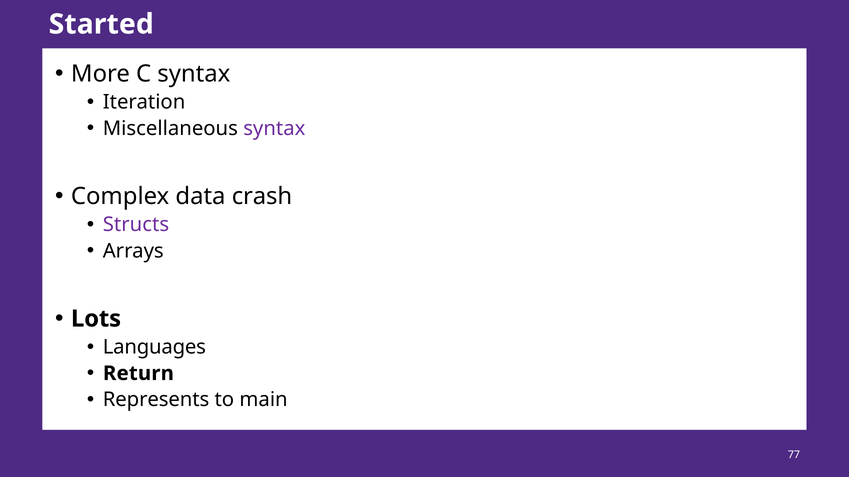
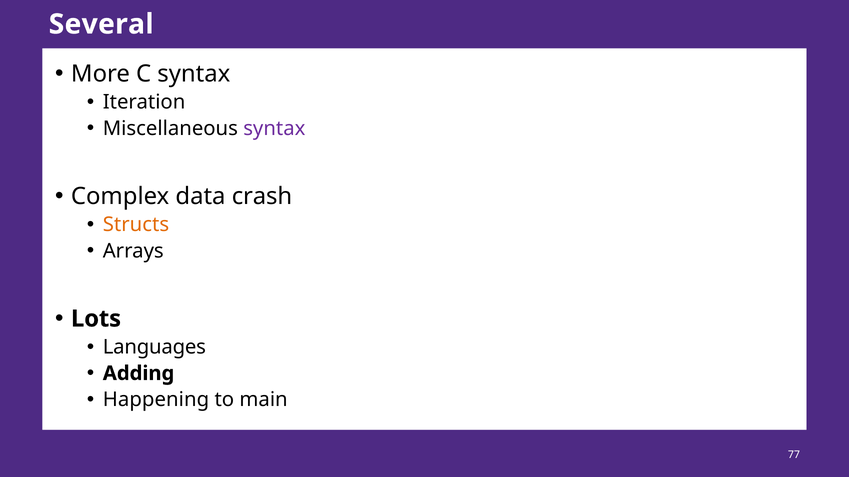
Started: Started -> Several (101, 24)
Structs colour: purple -> orange (136, 225)
Return: Return -> Adding (139, 374)
Represents: Represents -> Happening (156, 400)
